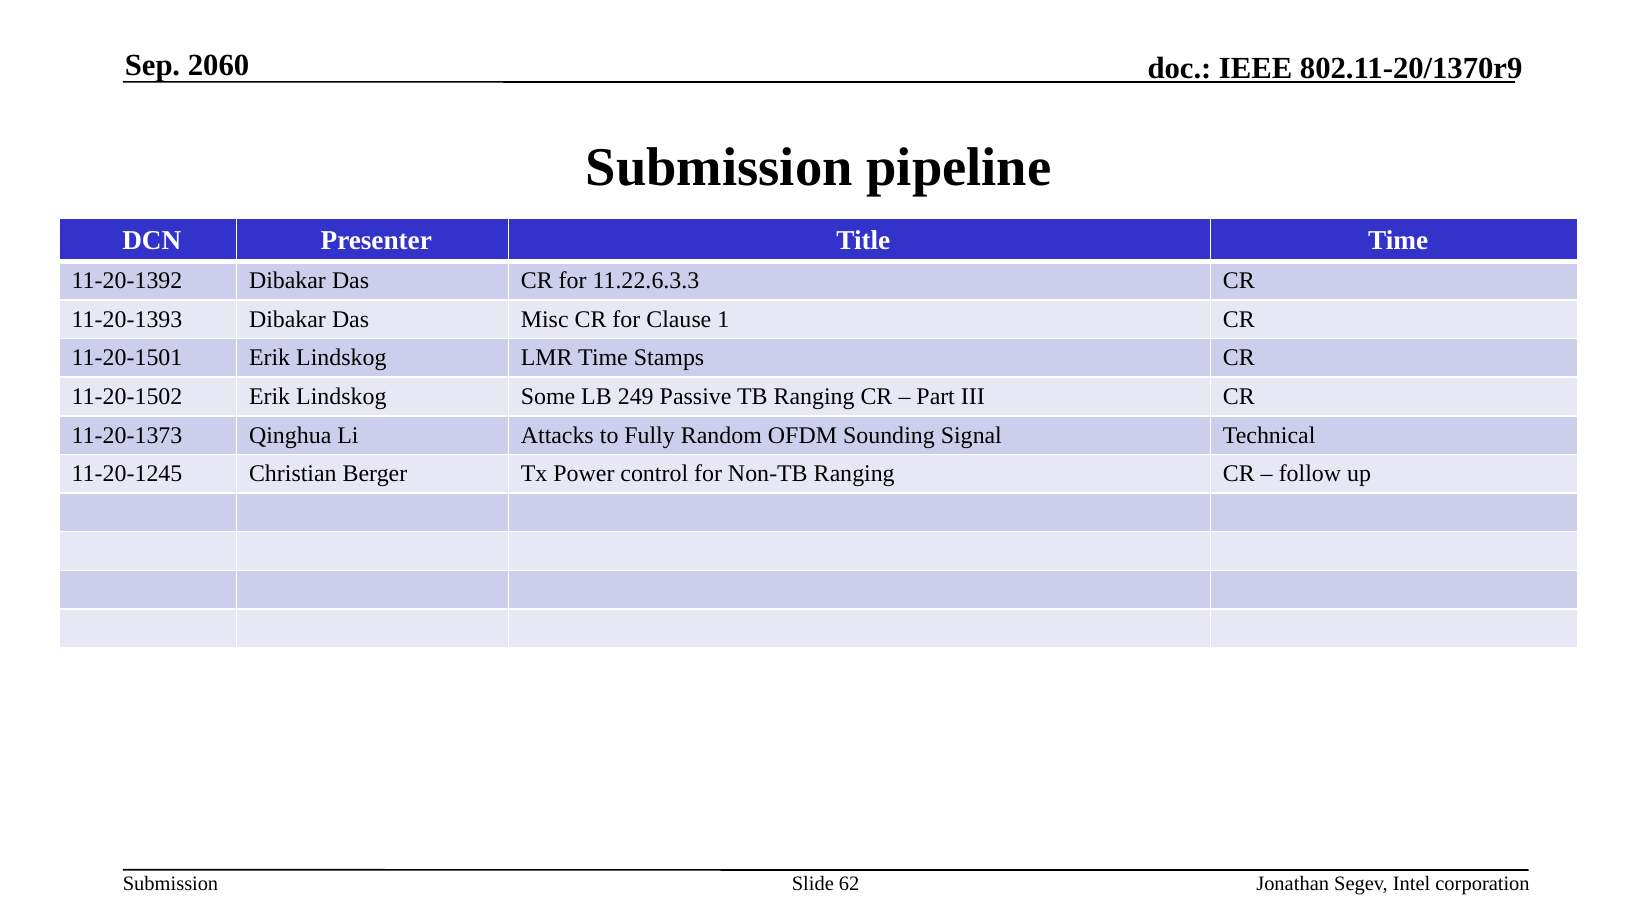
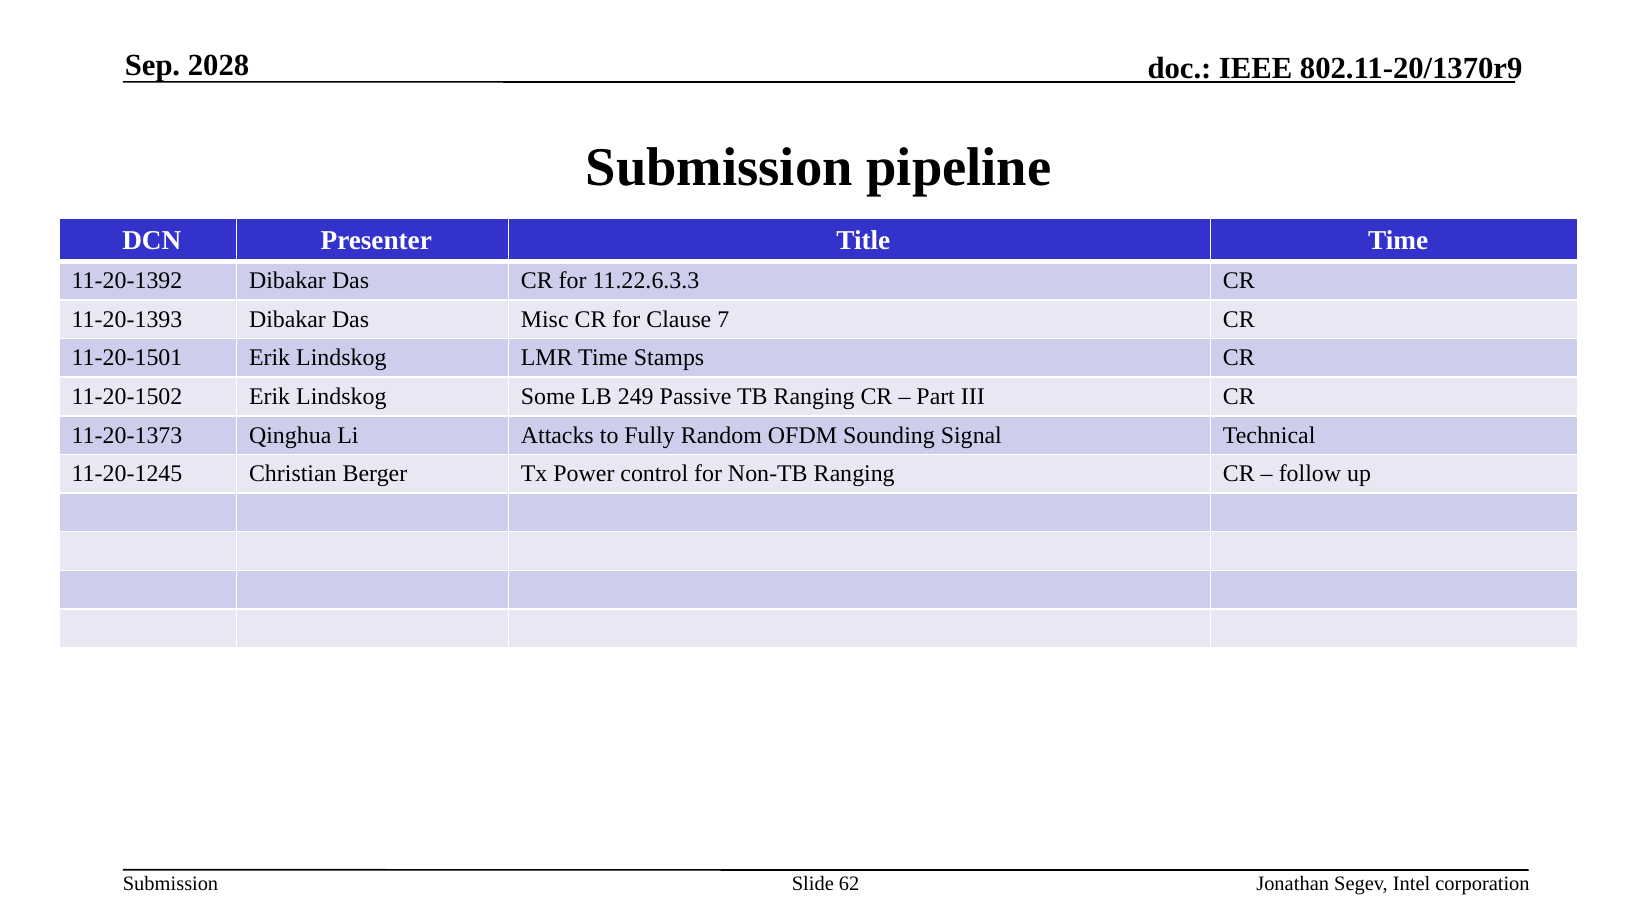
2060: 2060 -> 2028 (219, 65)
1: 1 -> 7 (723, 320)
